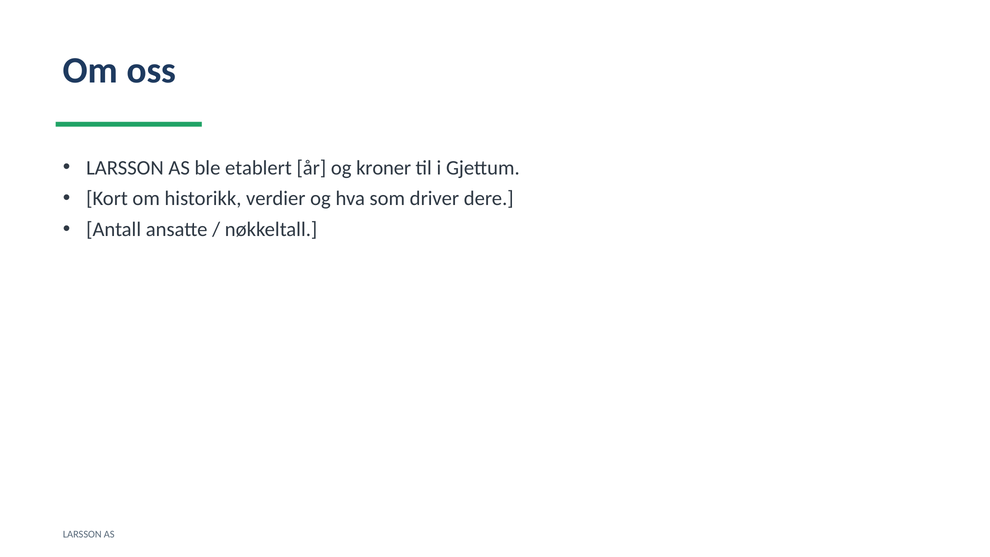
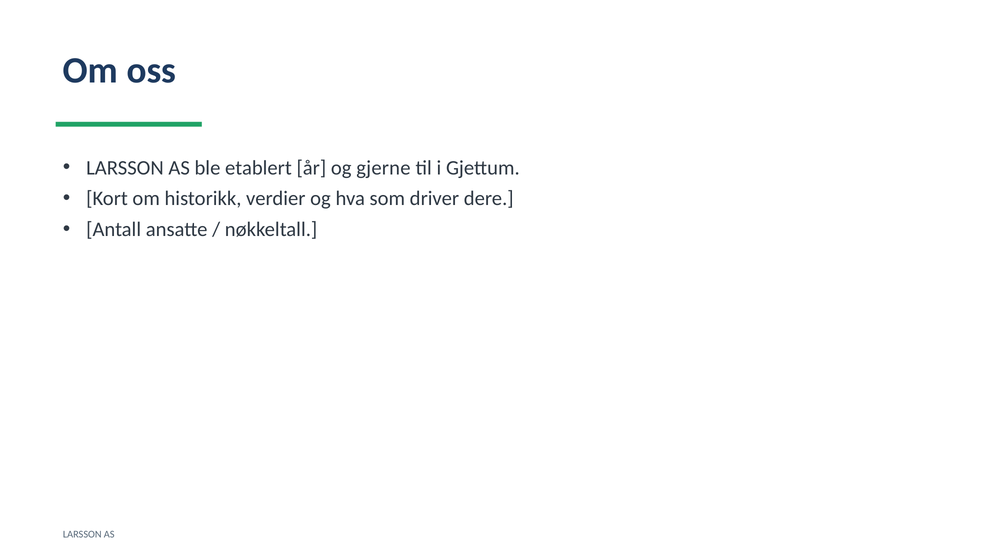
kroner: kroner -> gjerne (383, 168)
